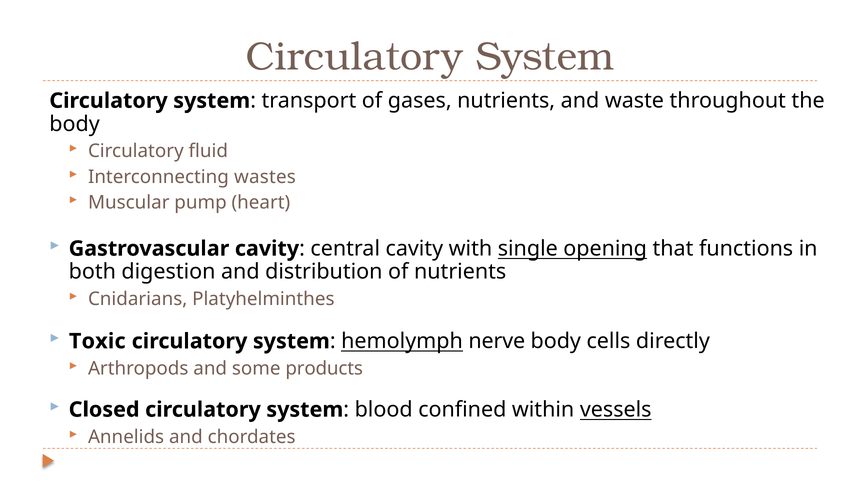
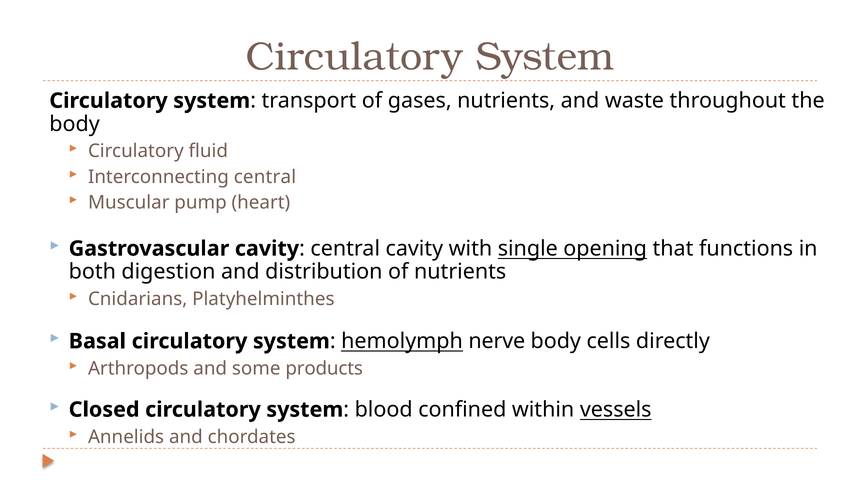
Interconnecting wastes: wastes -> central (265, 177)
Toxic: Toxic -> Basal (97, 341)
